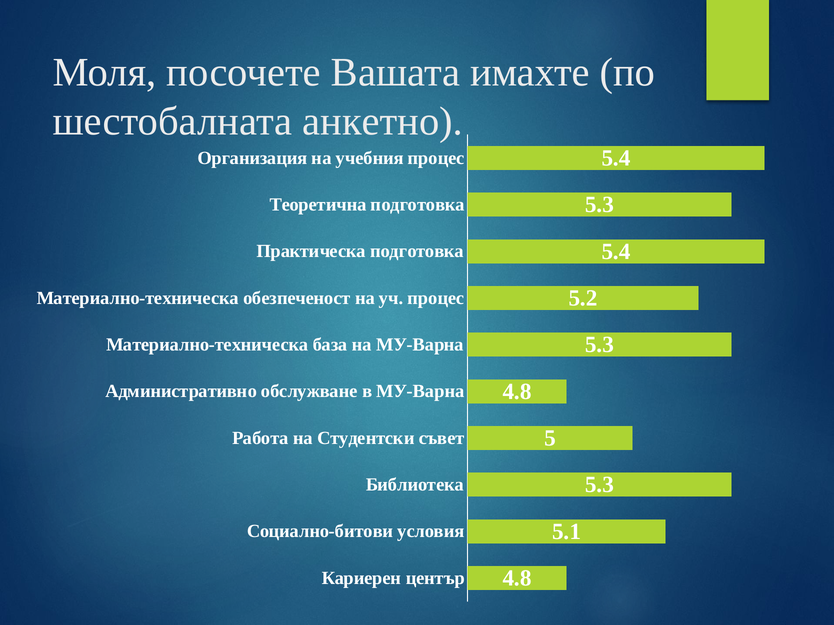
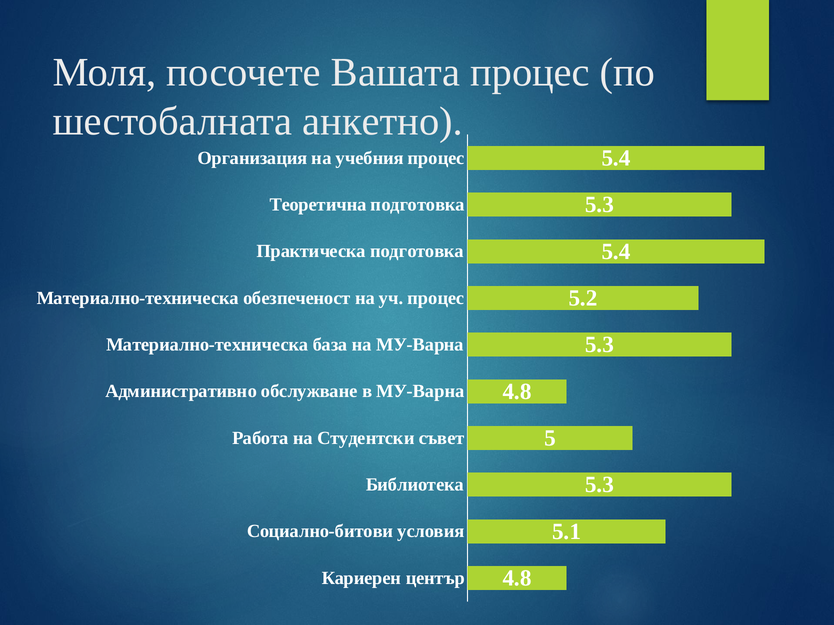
Вашата имахте: имахте -> процес (530, 73)
